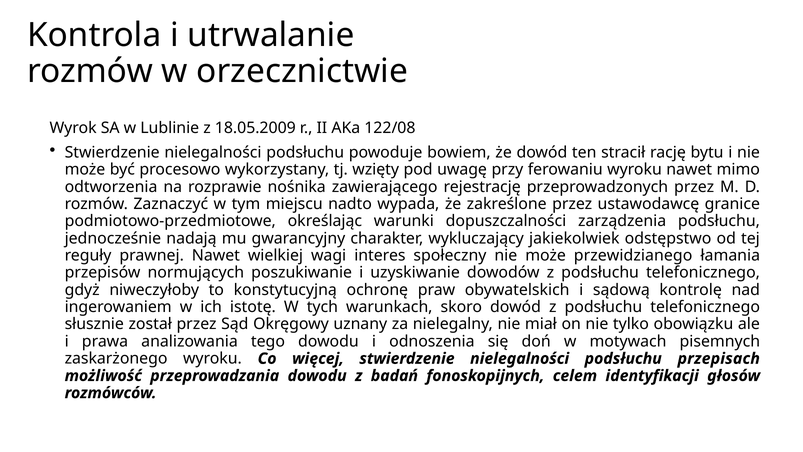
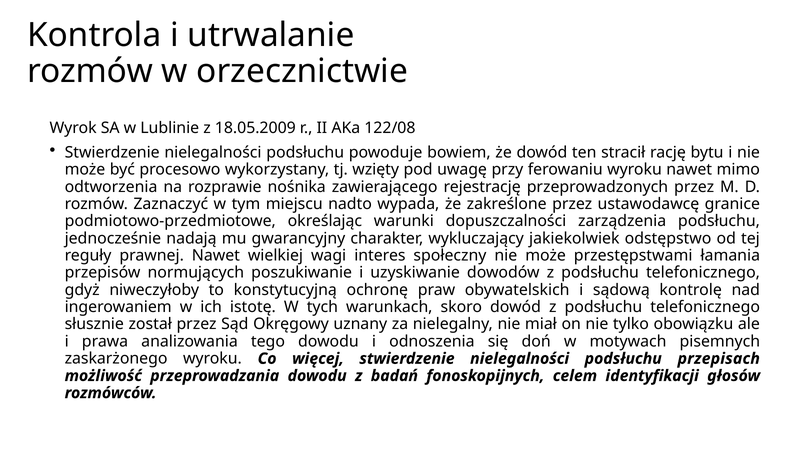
przewidzianego: przewidzianego -> przestępstwami (633, 255)
